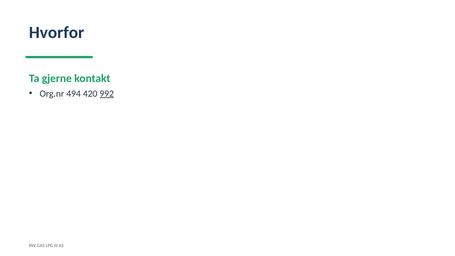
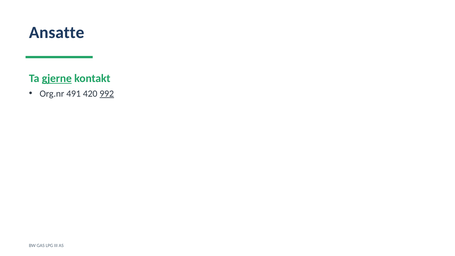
Hvorfor: Hvorfor -> Ansatte (57, 32)
gjerne underline: none -> present (57, 78)
494: 494 -> 491 (74, 94)
